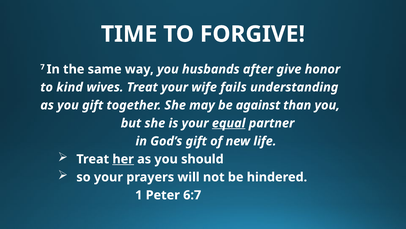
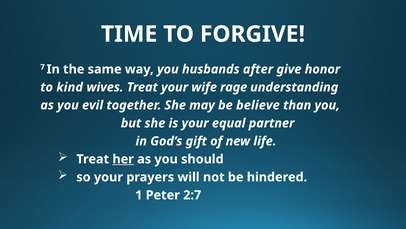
fails: fails -> rage (234, 87)
you gift: gift -> evil (93, 105)
against: against -> believe (258, 105)
equal underline: present -> none (229, 123)
6:7: 6:7 -> 2:7 (192, 195)
